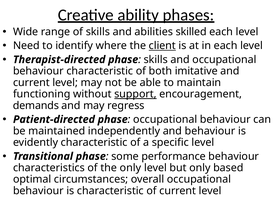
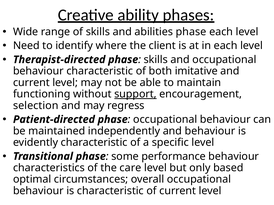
abilities skilled: skilled -> phase (191, 32)
client underline: present -> none (162, 46)
demands: demands -> selection (36, 106)
the only: only -> care (130, 168)
